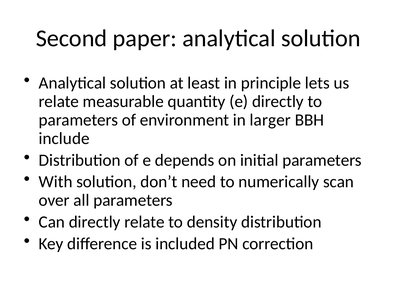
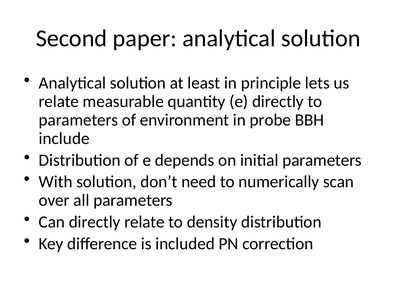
larger: larger -> probe (270, 120)
